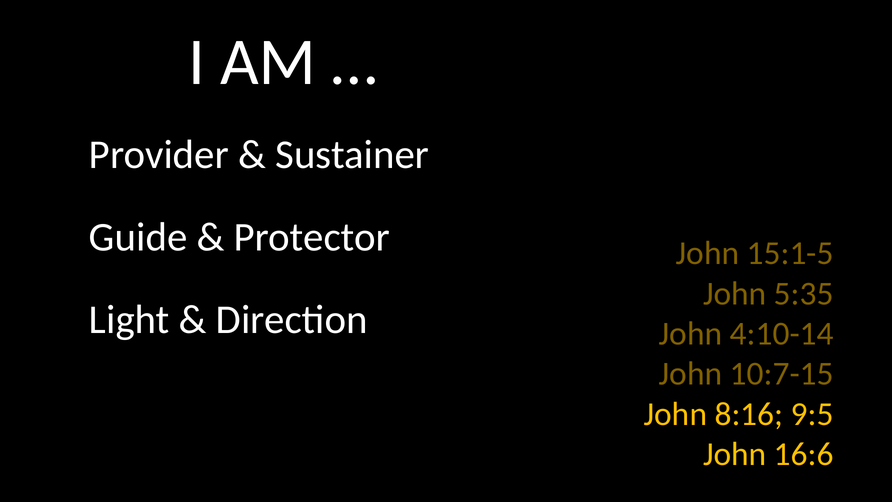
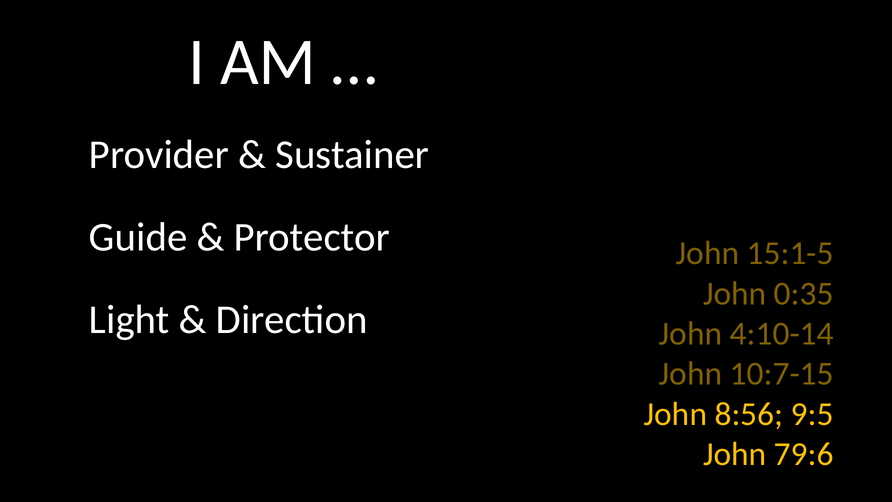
5:35: 5:35 -> 0:35 (804, 293)
8:16: 8:16 -> 8:56 (749, 414)
16:6: 16:6 -> 79:6 (804, 454)
